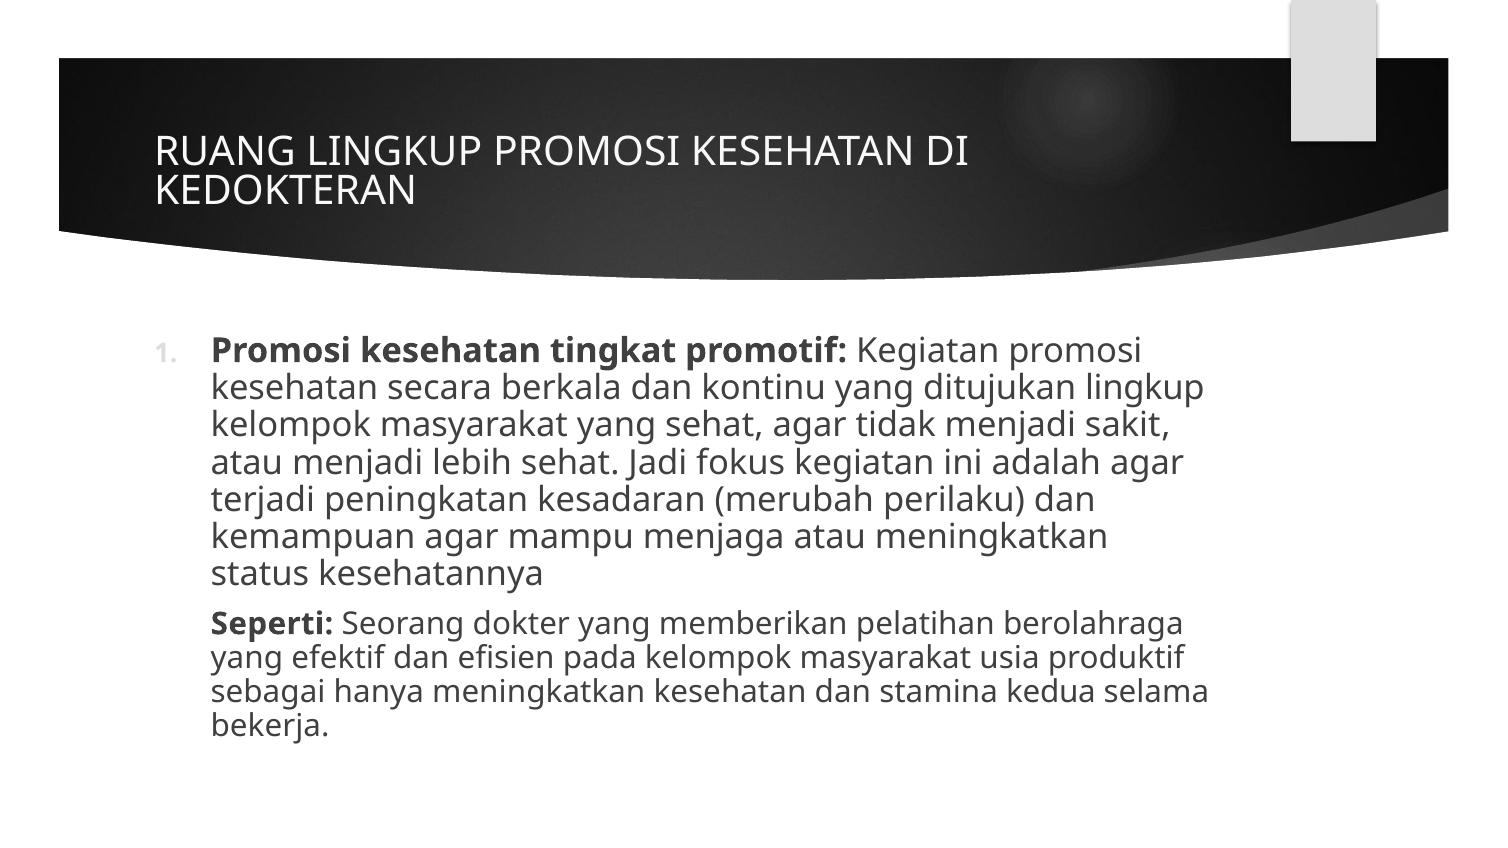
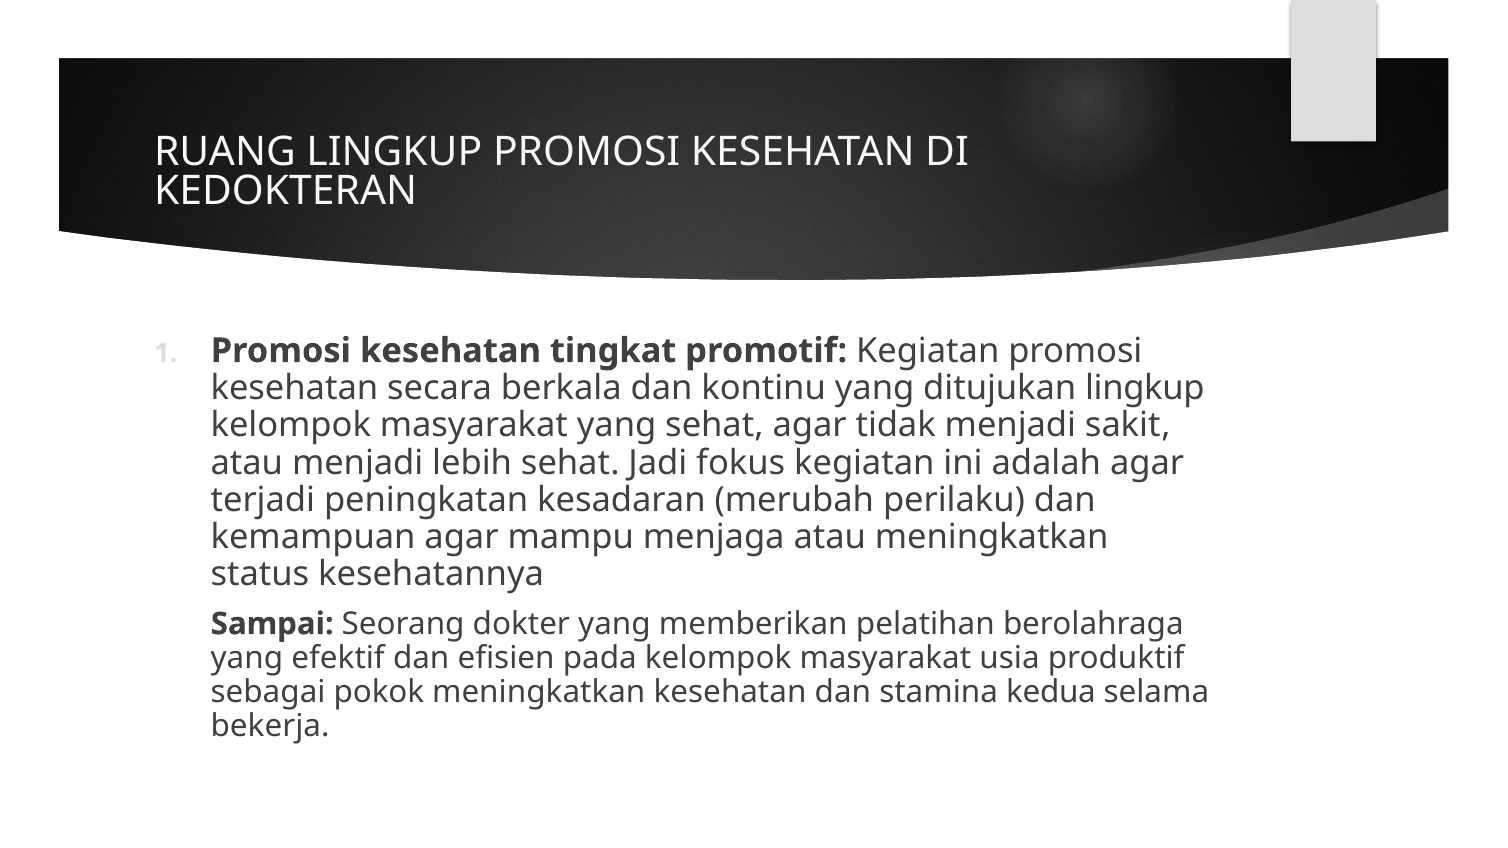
Seperti: Seperti -> Sampai (272, 624)
hanya: hanya -> pokok (379, 692)
